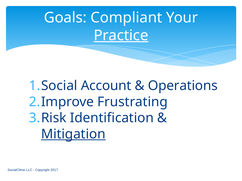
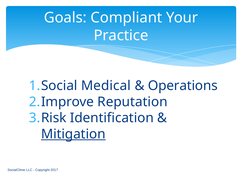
Practice underline: present -> none (121, 35)
Account: Account -> Medical (106, 86)
Frustrating: Frustrating -> Reputation (133, 102)
